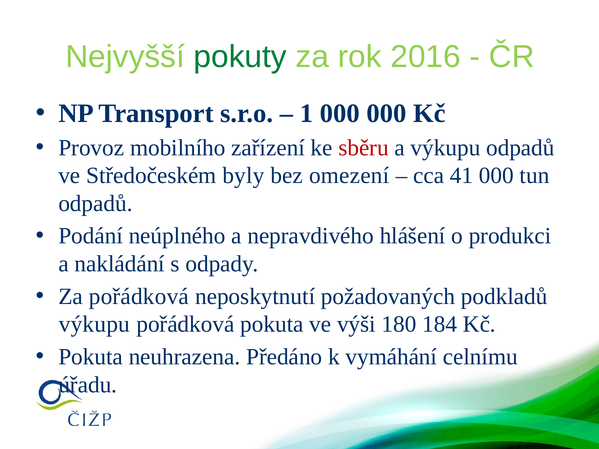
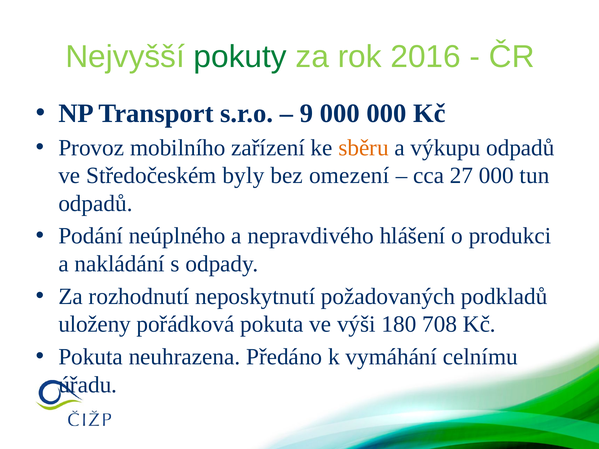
1: 1 -> 9 (307, 113)
sběru colour: red -> orange (364, 148)
41: 41 -> 27 (462, 176)
Za pořádková: pořádková -> rozhodnutí (139, 297)
výkupu: výkupu -> uloženy (95, 324)
184: 184 -> 708 (440, 324)
